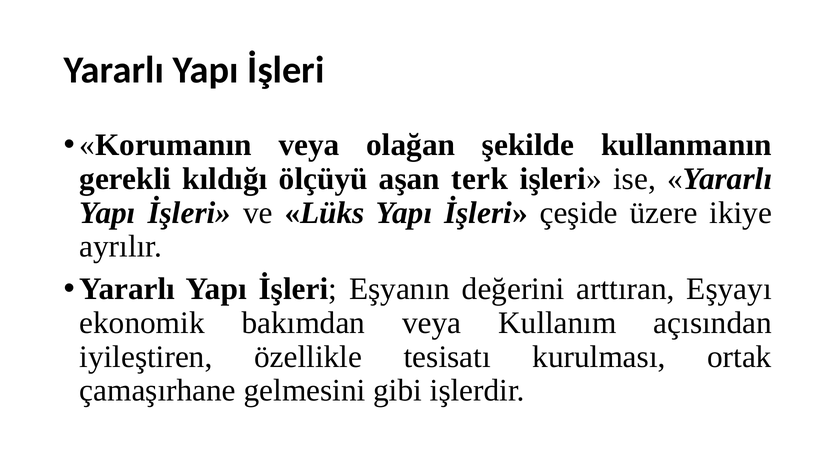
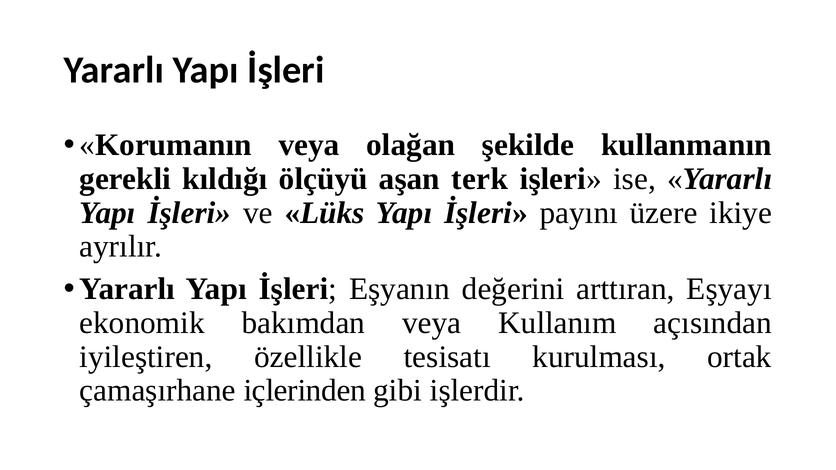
çeşide: çeşide -> payını (579, 213)
gelmesini: gelmesini -> içlerinden (305, 391)
